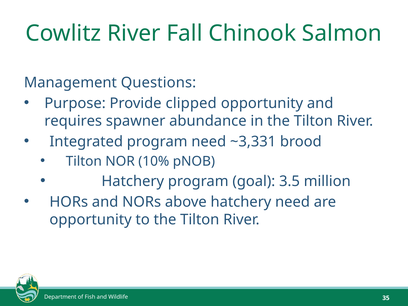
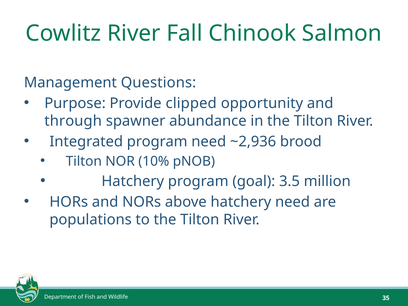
requires: requires -> through (73, 121)
~3,331: ~3,331 -> ~2,936 (253, 142)
opportunity: opportunity -> populations (91, 220)
